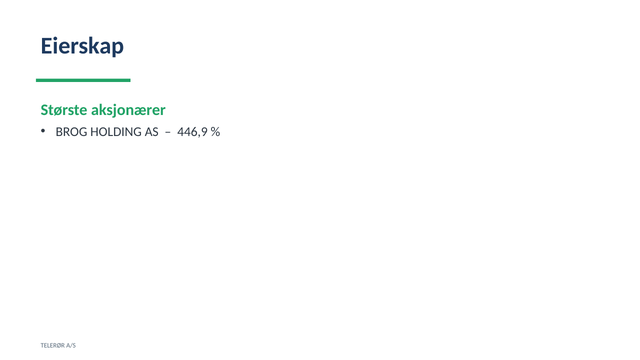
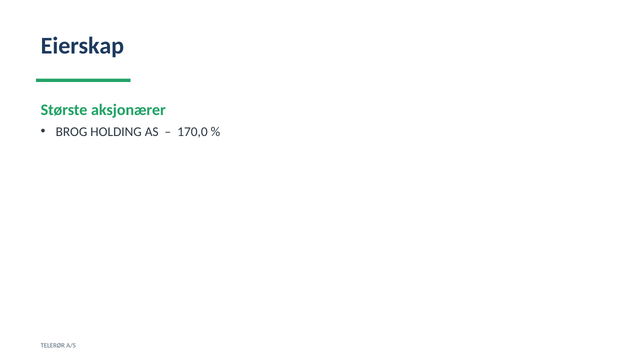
446,9: 446,9 -> 170,0 (193, 132)
